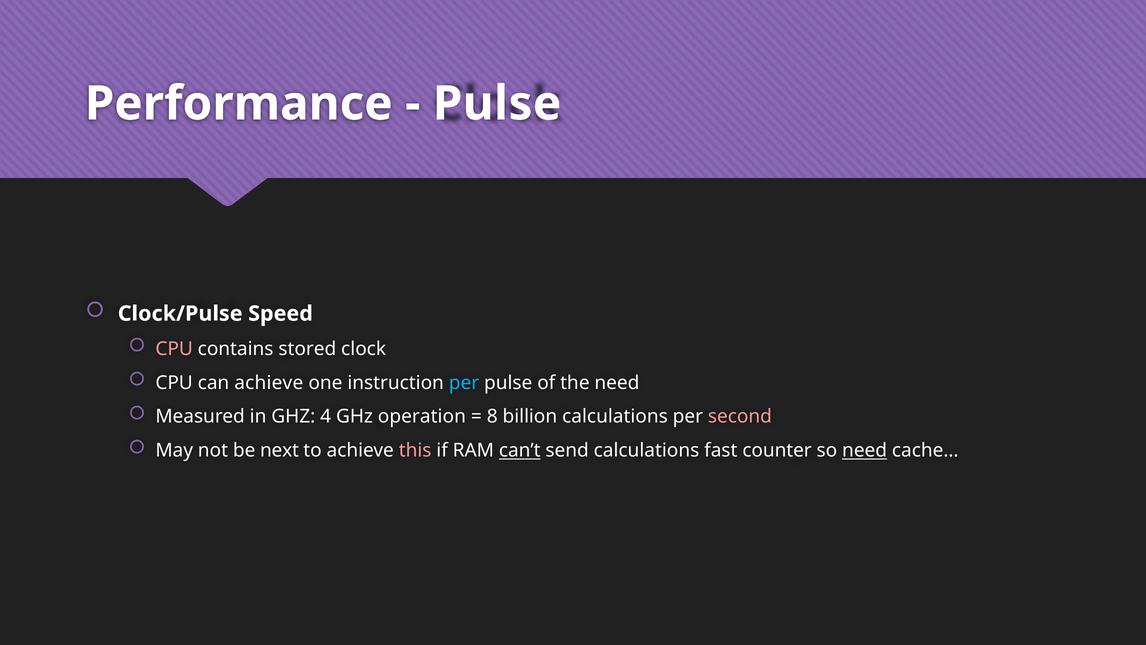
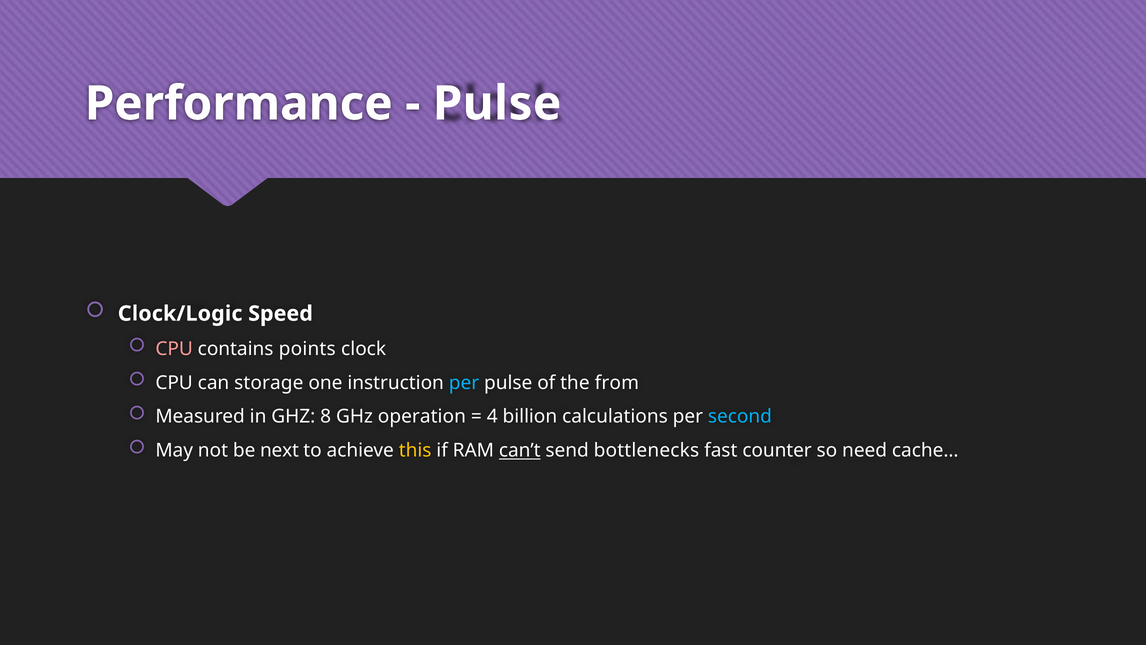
Clock/Pulse: Clock/Pulse -> Clock/Logic (180, 313)
stored: stored -> points (307, 349)
can achieve: achieve -> storage (269, 383)
the need: need -> from (617, 383)
4: 4 -> 8 (326, 416)
8: 8 -> 4 (492, 416)
second colour: pink -> light blue (740, 416)
this colour: pink -> yellow (415, 450)
send calculations: calculations -> bottlenecks (646, 450)
need underline: present -> none (865, 450)
